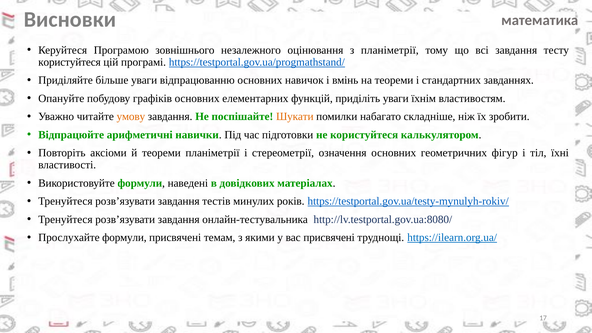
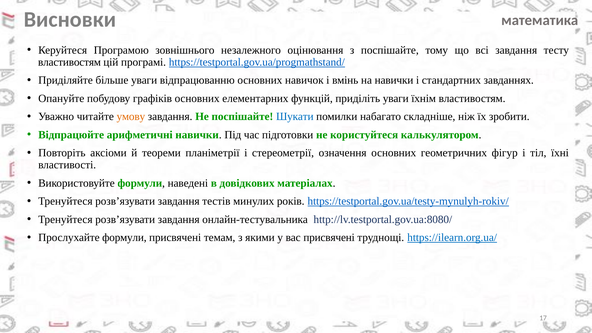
з планіметрії: планіметрії -> поспішайте (390, 50)
користуйтеся: користуйтеся -> властивостям (69, 62)
на теореми: теореми -> навички (394, 80)
Шукати colour: orange -> blue (295, 117)
